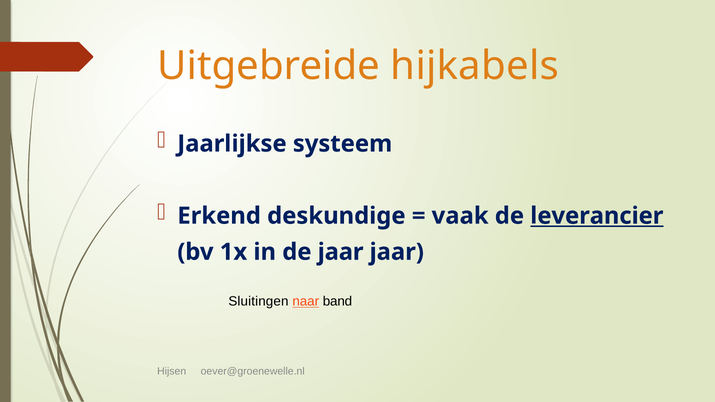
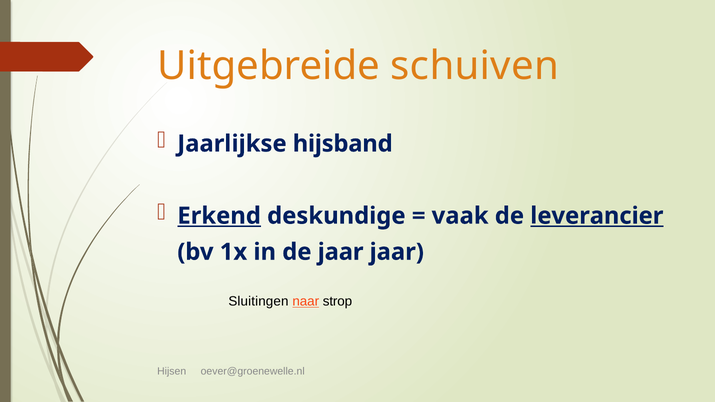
hijkabels: hijkabels -> schuiven (475, 66)
systeem: systeem -> hijsband (343, 144)
Erkend underline: none -> present (219, 216)
band: band -> strop (337, 301)
